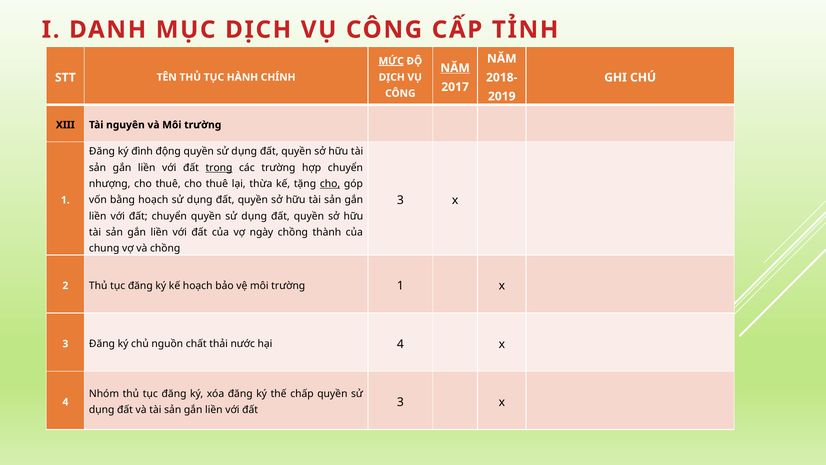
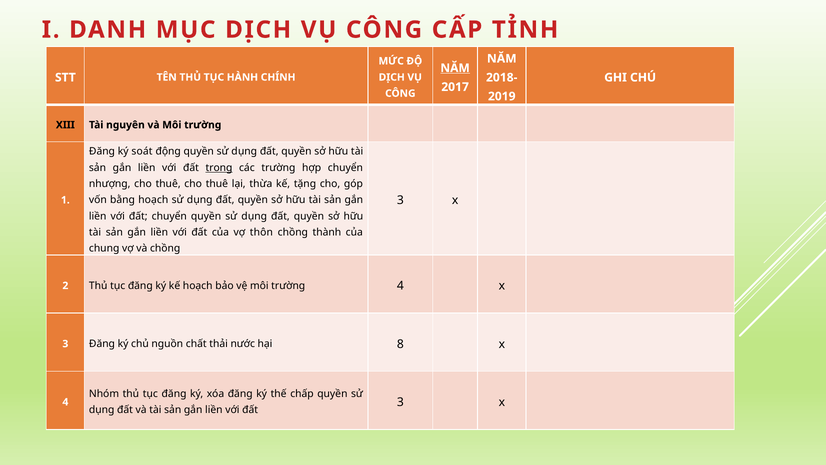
MỨC underline: present -> none (391, 61)
đình: đình -> soát (142, 151)
cho underline: present -> none (330, 184)
ngày: ngày -> thôn (261, 232)
vệ môi trường 1: 1 -> 4 (400, 286)
hại 4: 4 -> 8 (400, 344)
